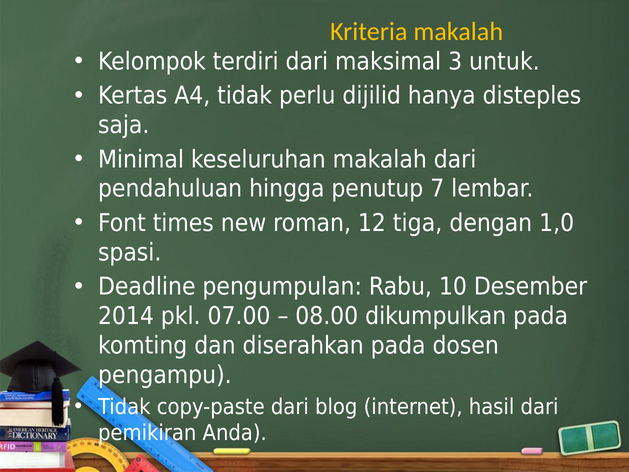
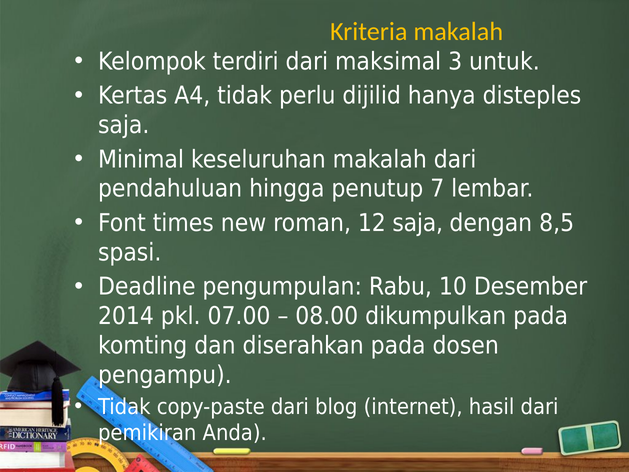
12 tiga: tiga -> saja (418, 223)
1,0: 1,0 -> 8,5 (557, 223)
